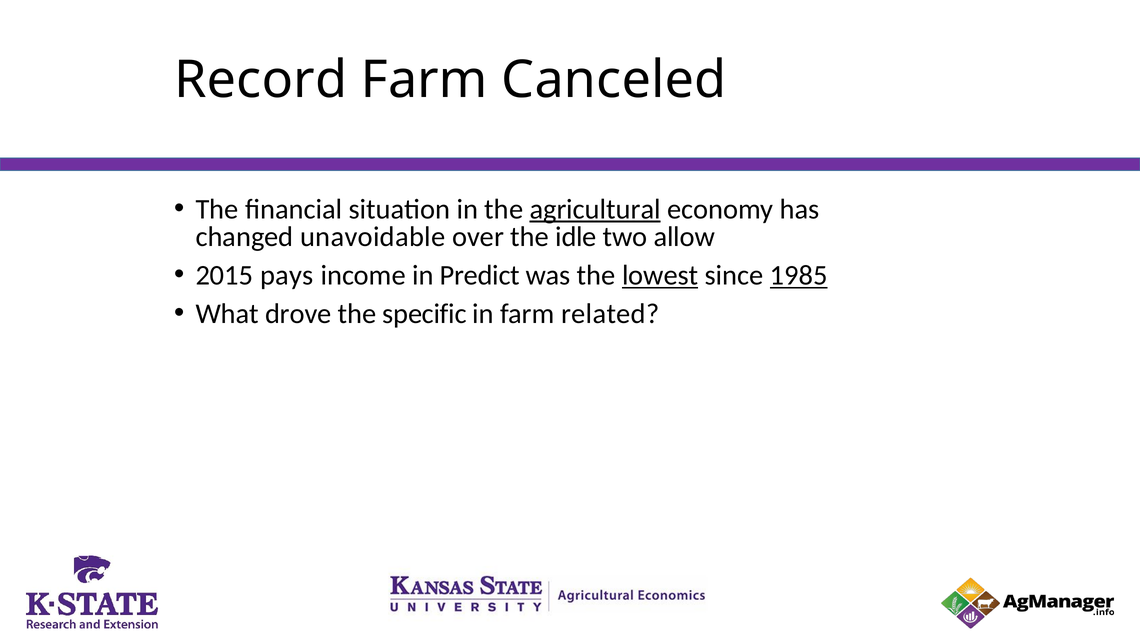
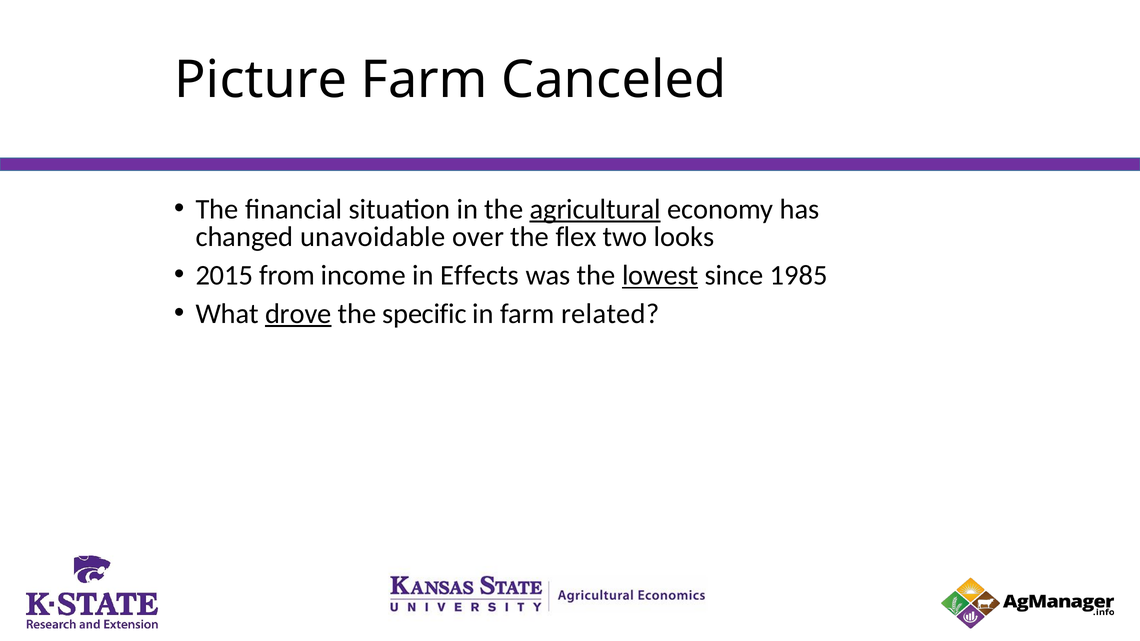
Record: Record -> Picture (261, 80)
idle: idle -> flex (576, 237)
allow: allow -> looks (684, 237)
pays: pays -> from (287, 275)
Predict: Predict -> Effects (480, 275)
1985 underline: present -> none (799, 275)
drove underline: none -> present (298, 314)
